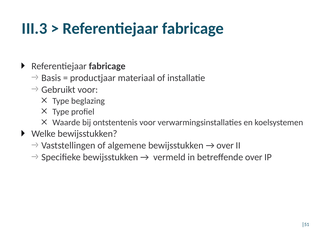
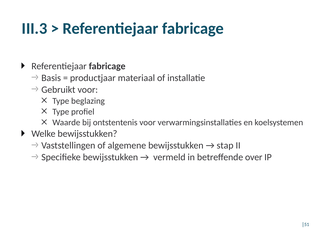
over: over -> stap (225, 146)
